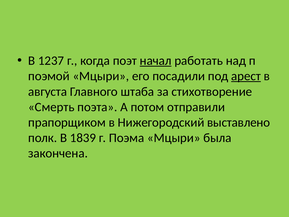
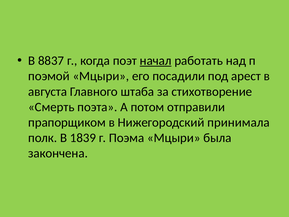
1237: 1237 -> 8837 (51, 61)
арест underline: present -> none (246, 76)
выставлено: выставлено -> принимала (238, 122)
